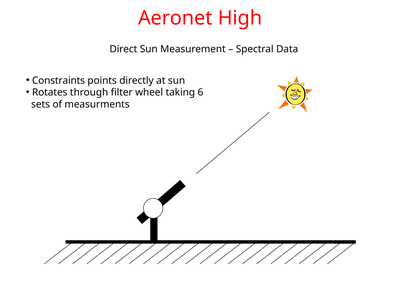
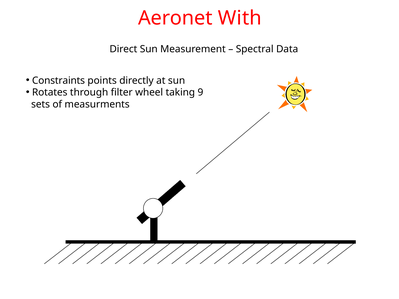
High: High -> With (240, 18)
6: 6 -> 9 (200, 92)
